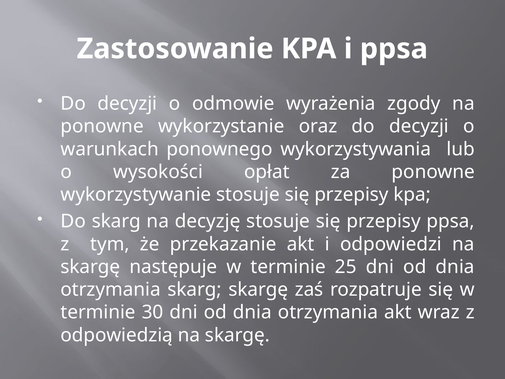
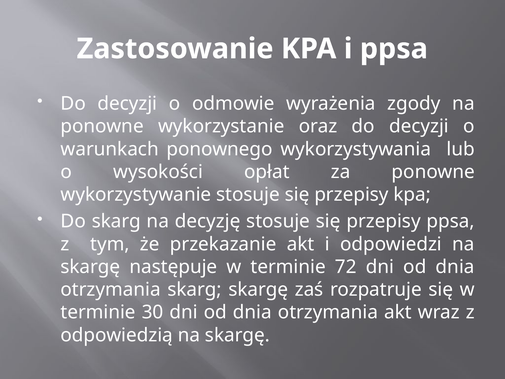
25: 25 -> 72 (346, 267)
